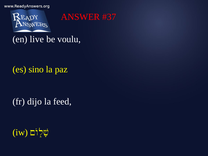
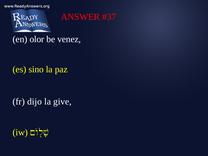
live: live -> olor (37, 39)
voulu: voulu -> venez (69, 39)
feed: feed -> give (62, 101)
